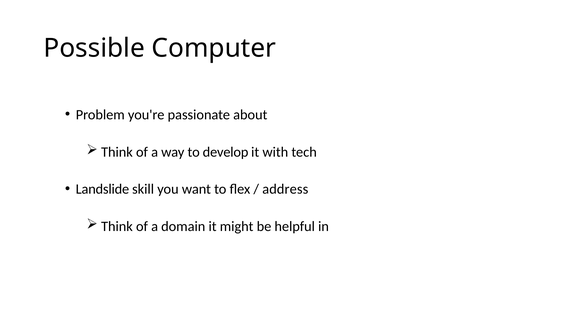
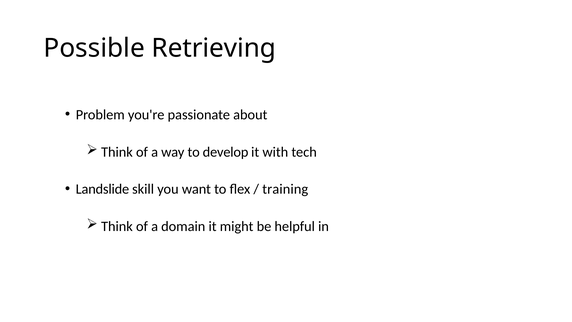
Computer: Computer -> Retrieving (214, 48)
address: address -> training (285, 189)
